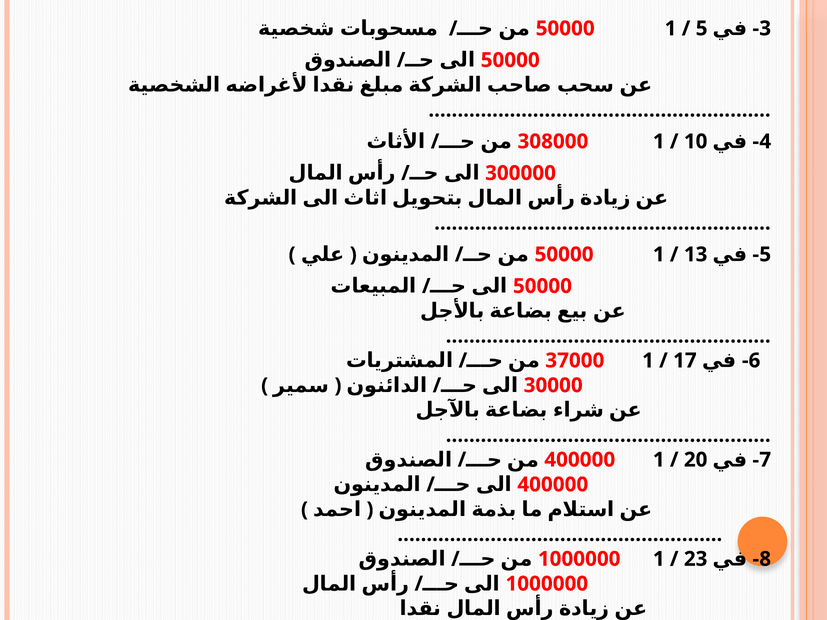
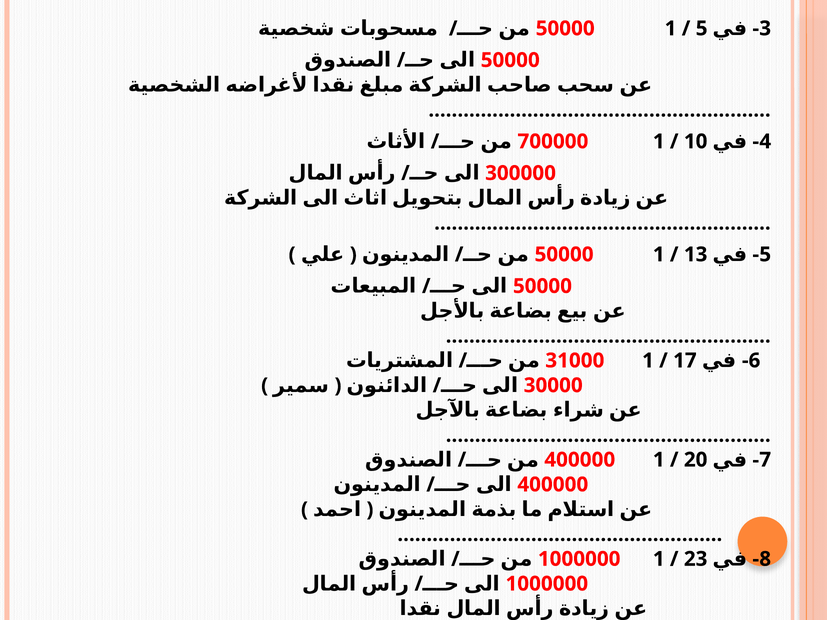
308000: 308000 -> 700000 (553, 142)
37000: 37000 -> 31000 (575, 361)
